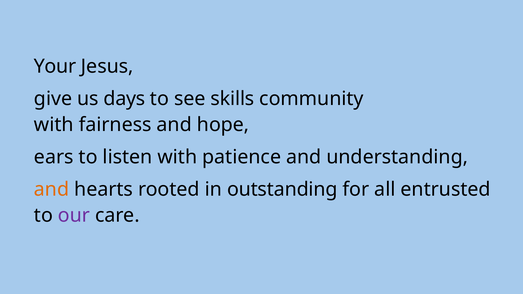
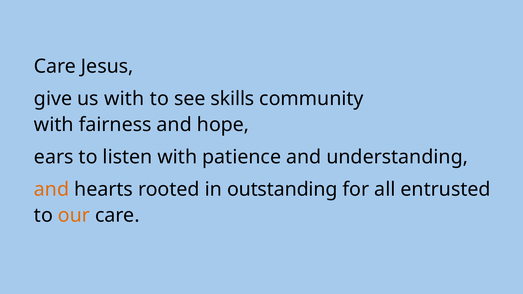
Your: Your -> Care (55, 66)
us days: days -> with (124, 99)
our colour: purple -> orange (74, 216)
